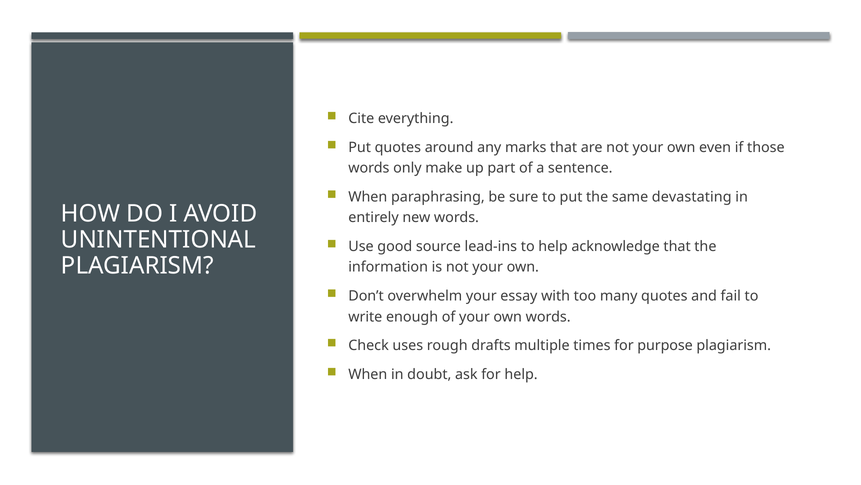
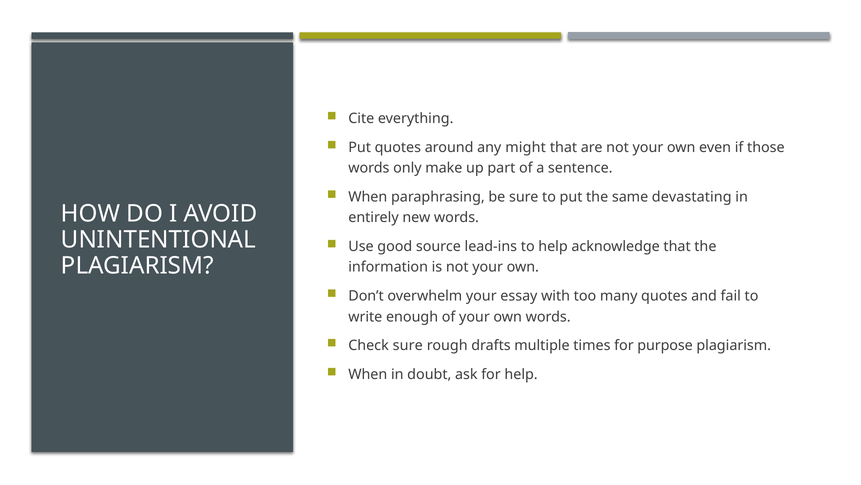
marks: marks -> might (526, 147)
Check uses: uses -> sure (408, 345)
